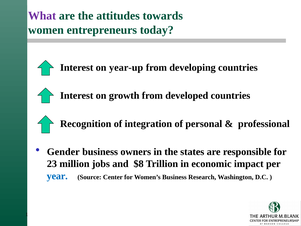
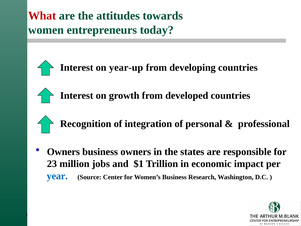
What colour: purple -> red (42, 16)
Gender: Gender -> Owners (63, 152)
$8: $8 -> $1 (139, 164)
